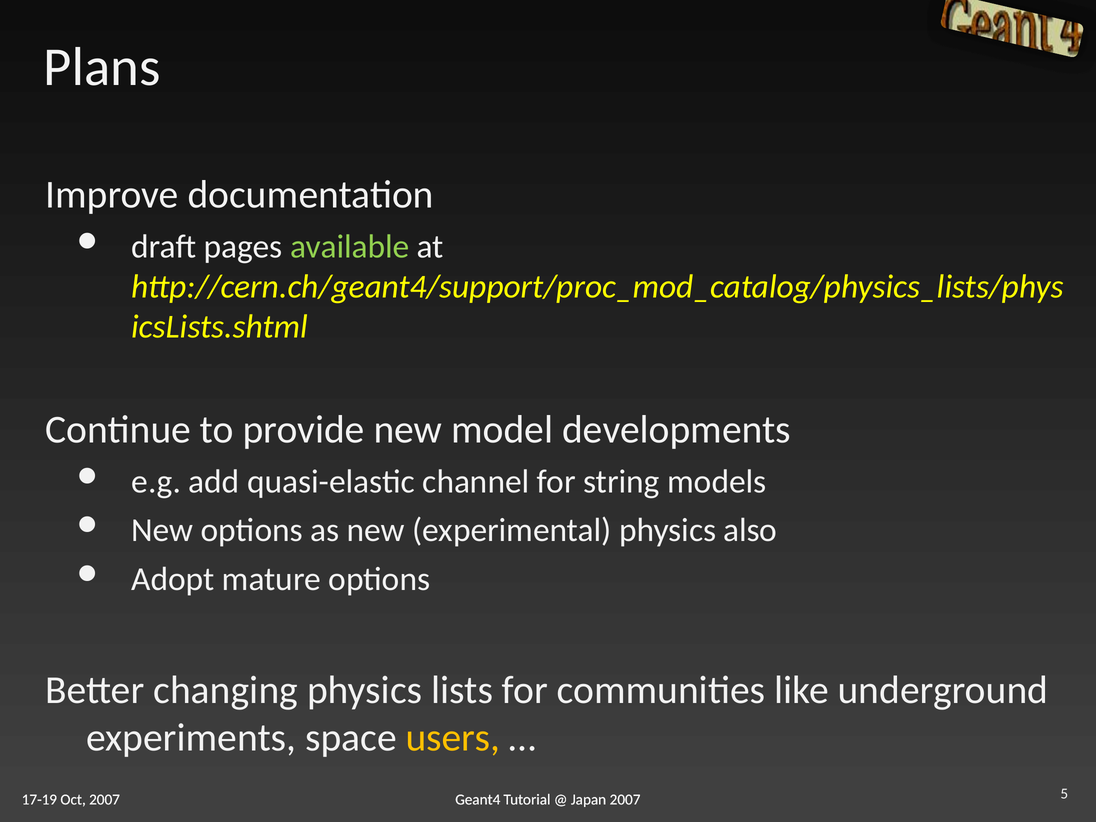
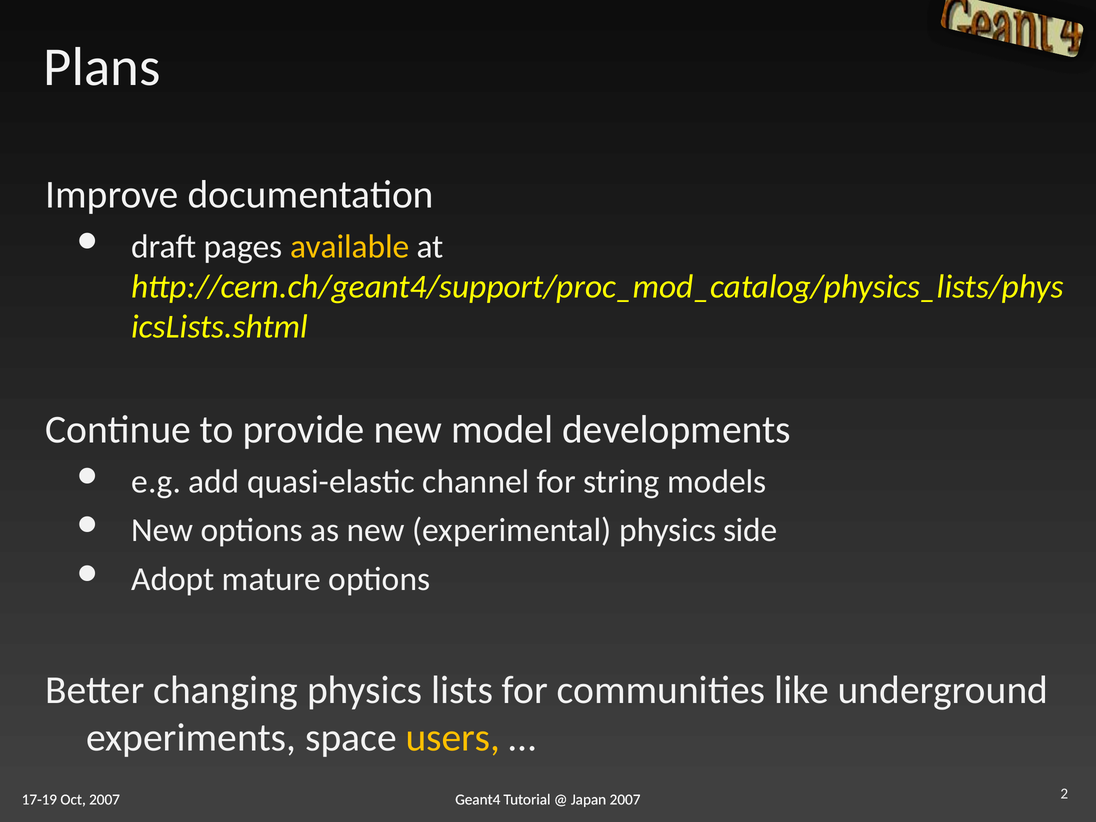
available colour: light green -> yellow (350, 247)
also: also -> side (750, 530)
5: 5 -> 2 (1064, 794)
